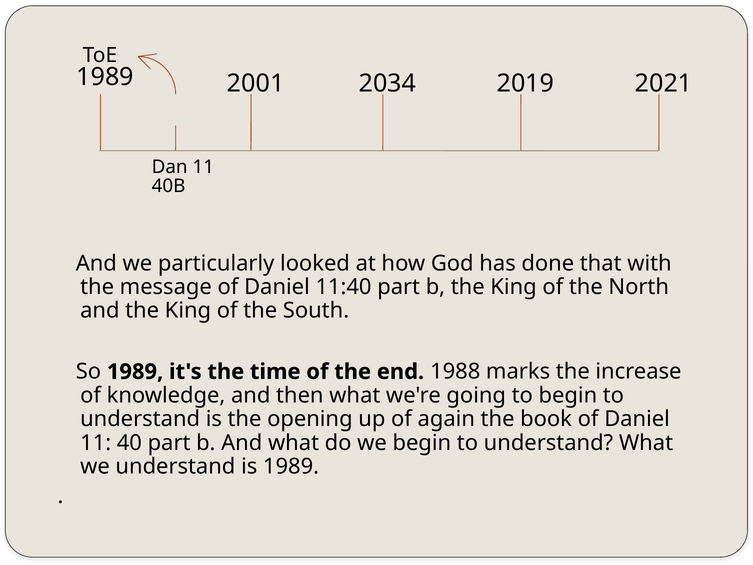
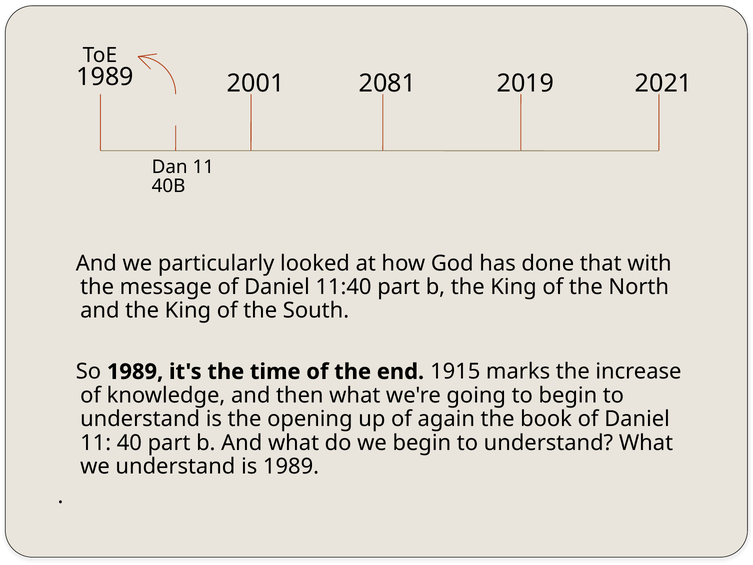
2034: 2034 -> 2081 (387, 83)
1988: 1988 -> 1915 (455, 372)
